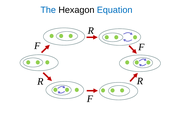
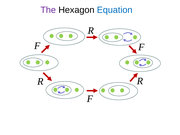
The colour: blue -> purple (48, 10)
